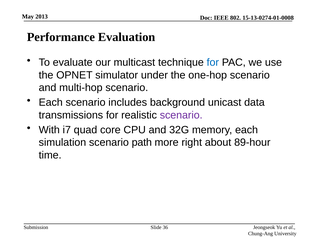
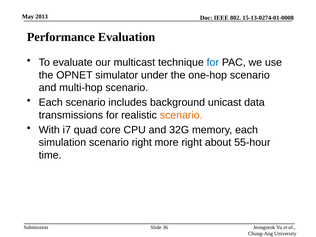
scenario colour: purple -> orange (181, 115)
scenario path: path -> right (142, 142)
89-hour: 89-hour -> 55-hour (252, 142)
